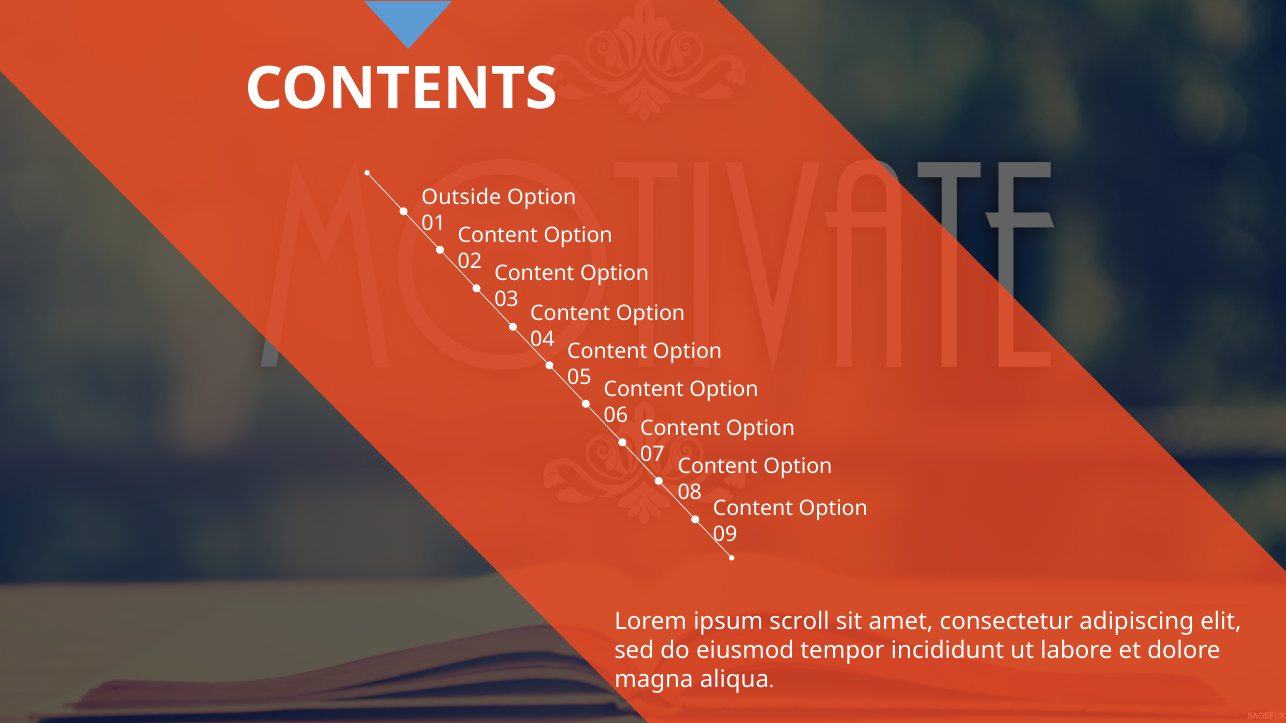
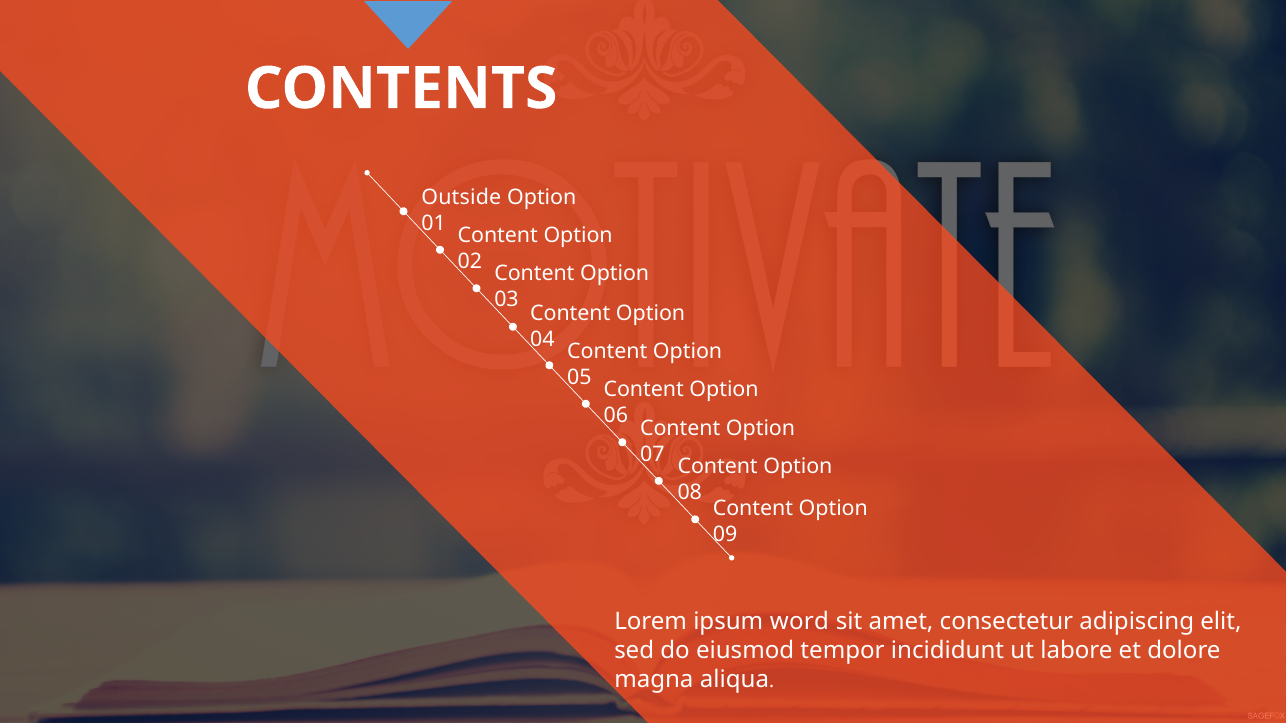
scroll: scroll -> word (799, 622)
